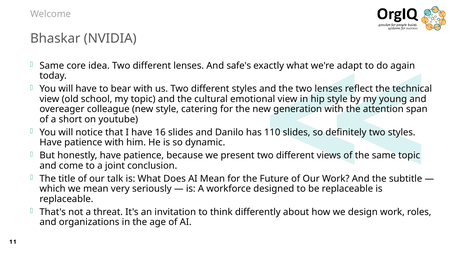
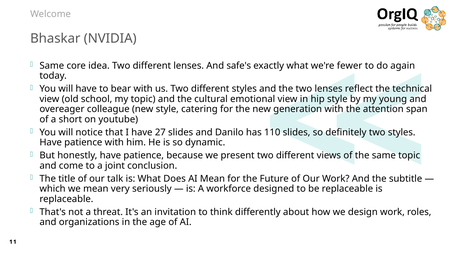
adapt: adapt -> fewer (350, 66)
16: 16 -> 27 (160, 132)
